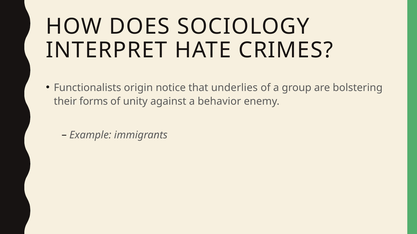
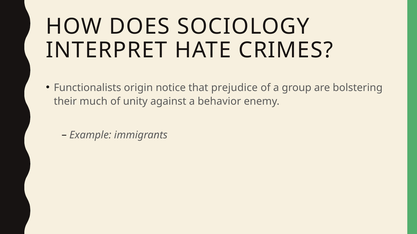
underlies: underlies -> prejudice (234, 88)
forms: forms -> much (94, 102)
